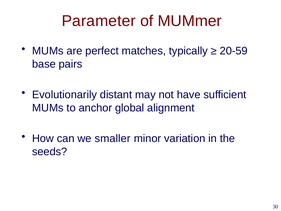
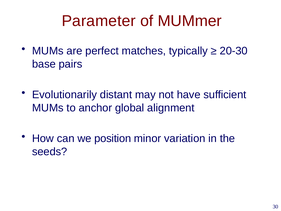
20-59: 20-59 -> 20-30 (234, 51)
smaller: smaller -> position (113, 138)
